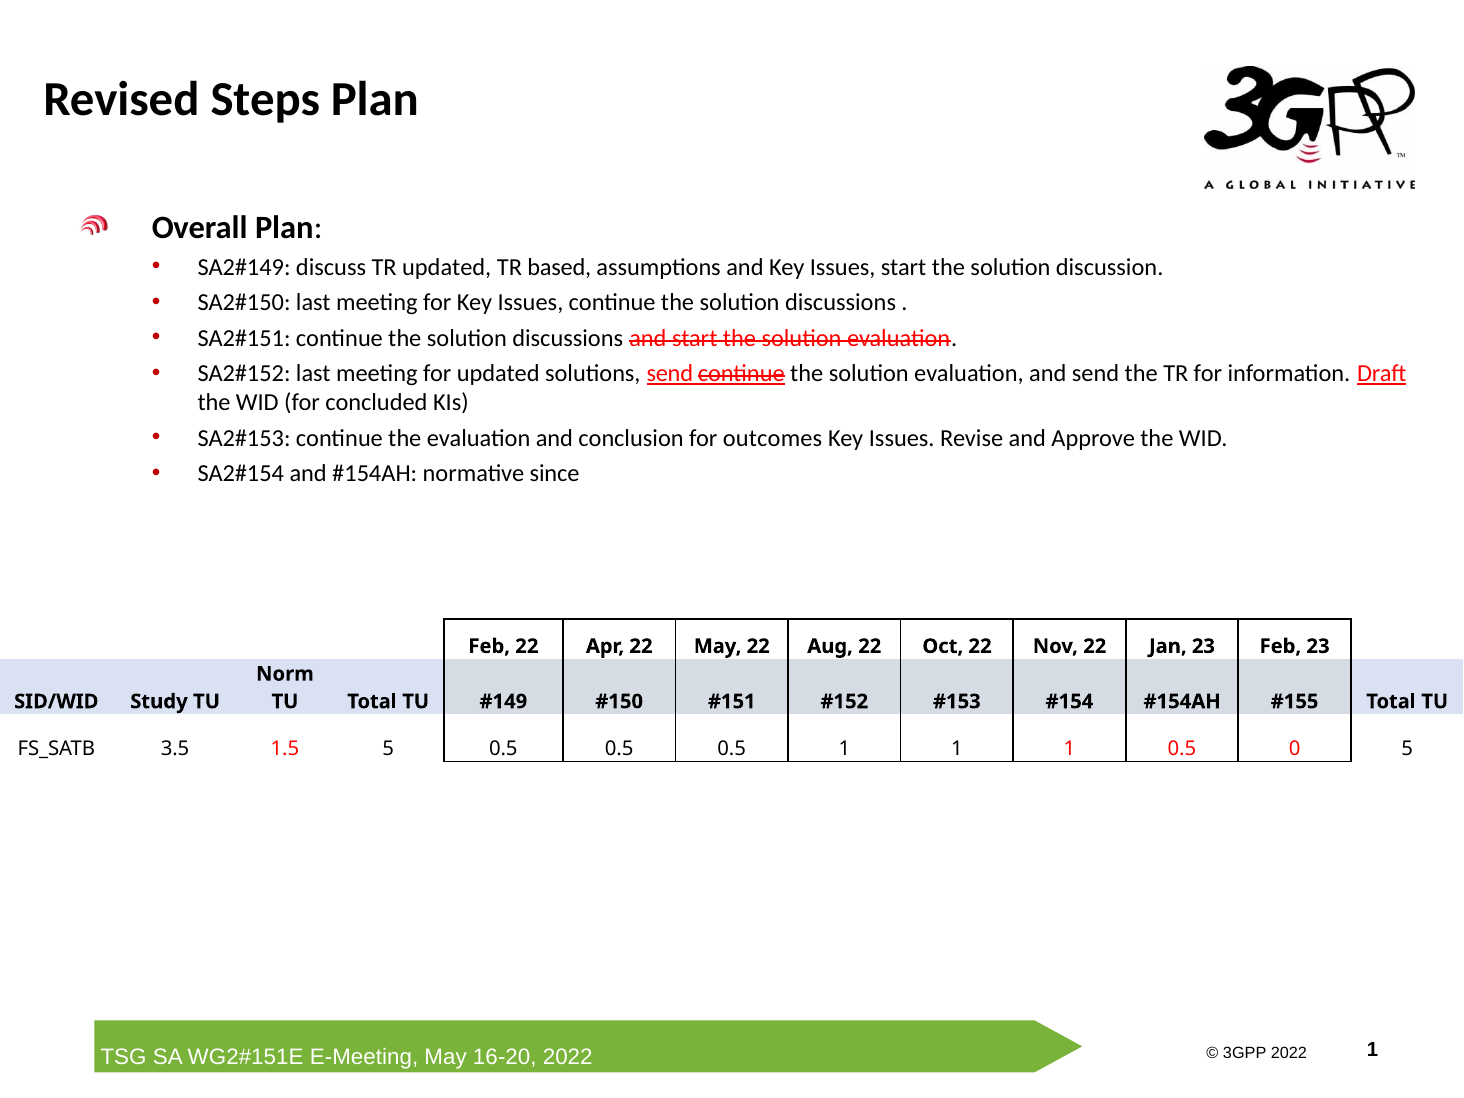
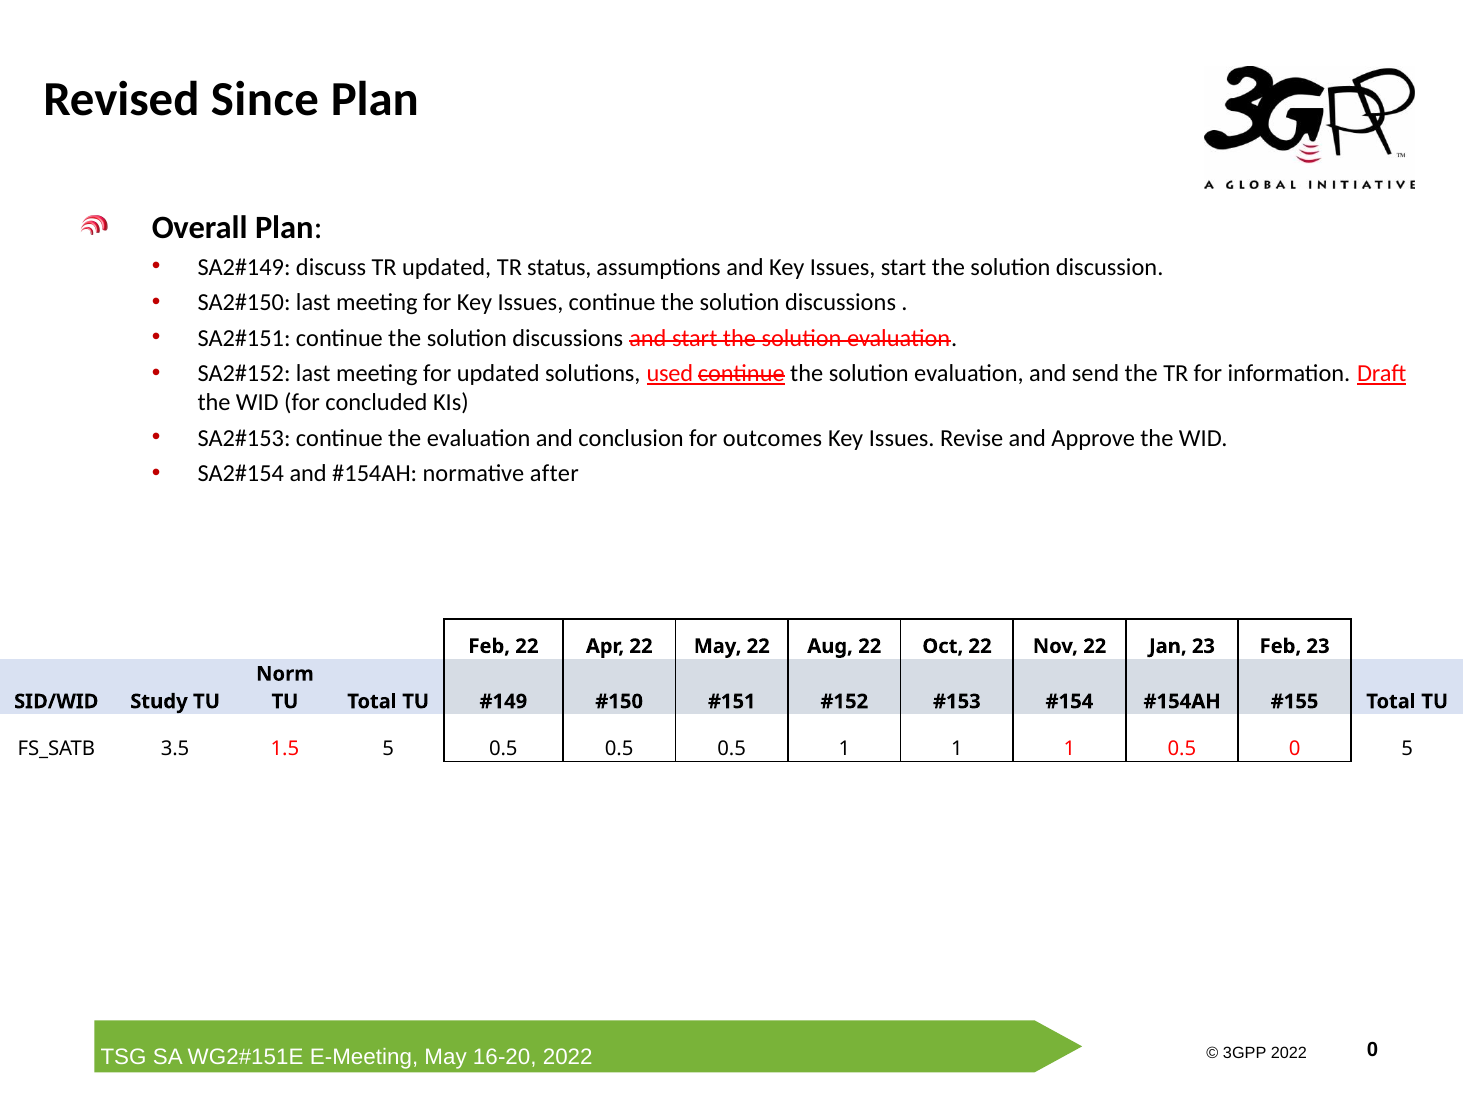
Steps: Steps -> Since (265, 100)
based: based -> status (559, 267)
solutions send: send -> used (670, 373)
since: since -> after (554, 473)
1: 1 -> 0 (1373, 1050)
